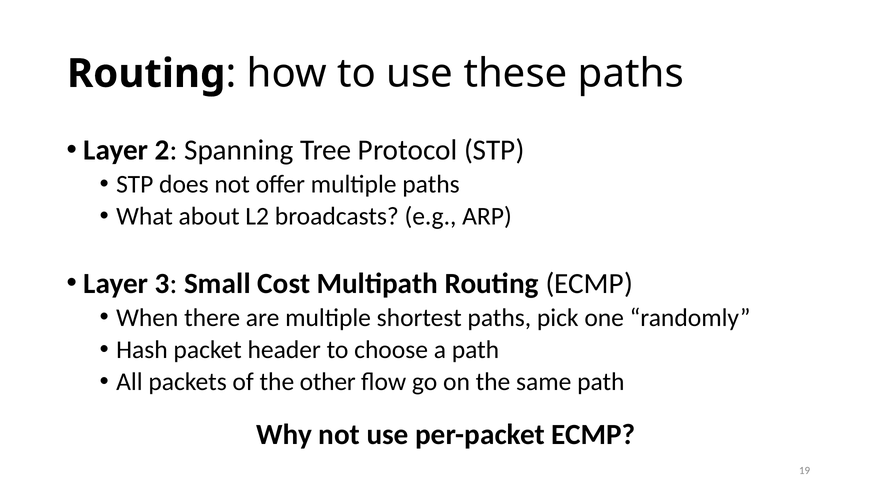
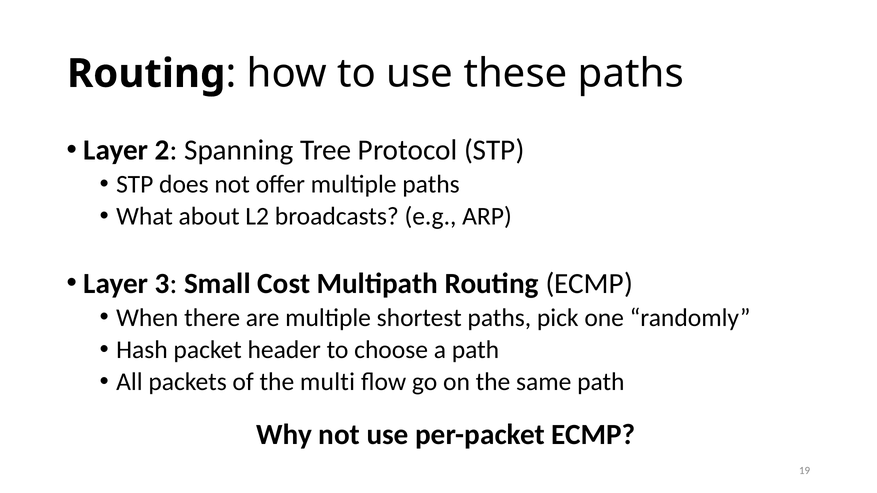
other: other -> multi (327, 382)
